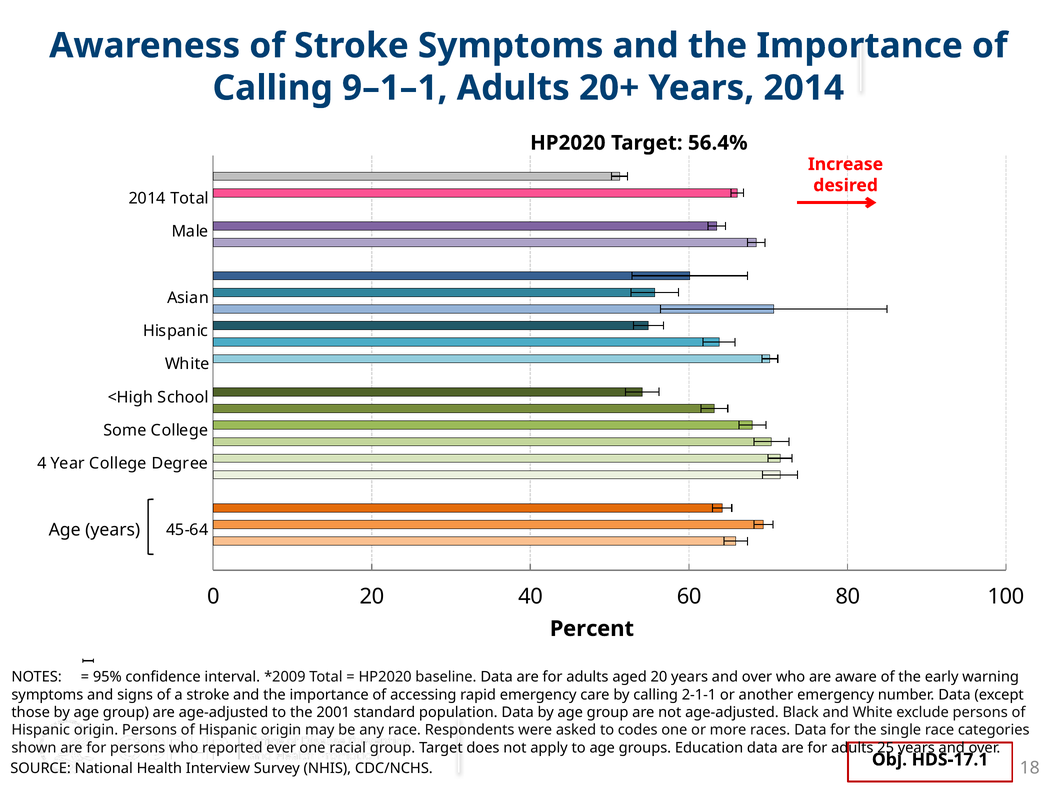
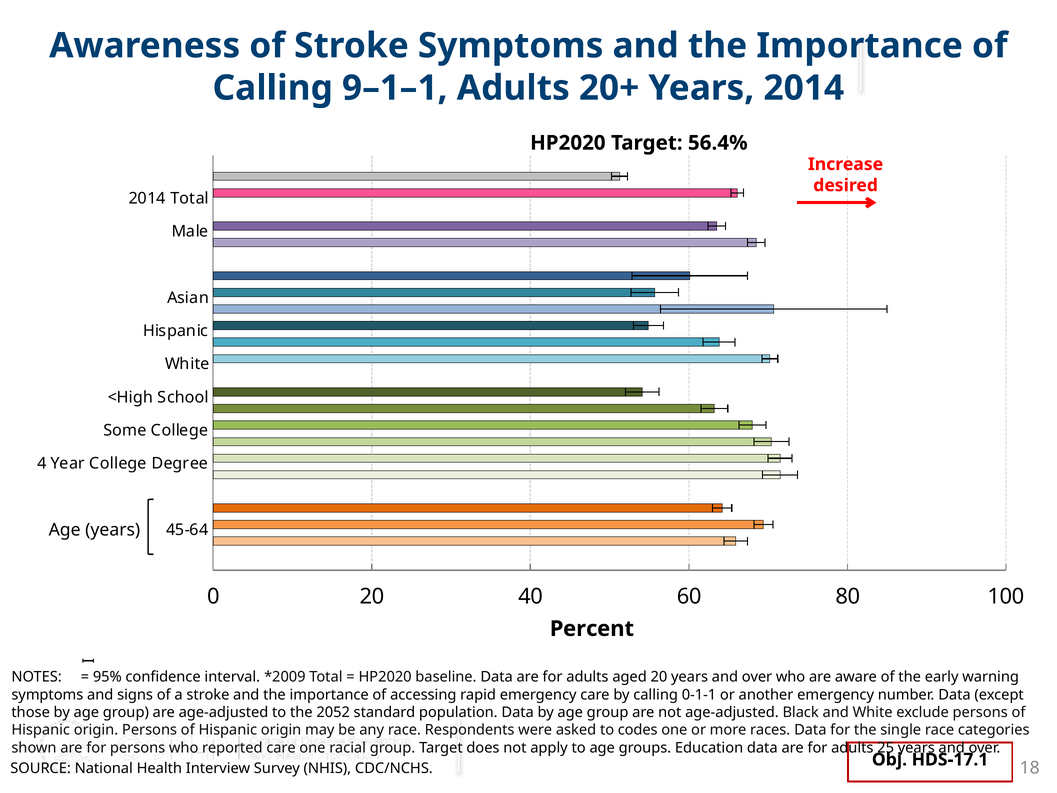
2-1-1: 2-1-1 -> 0-1-1 (699, 695)
2001: 2001 -> 2052 (333, 712)
reported ever: ever -> care (281, 747)
